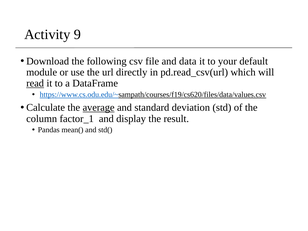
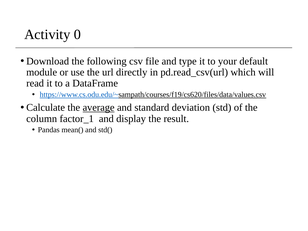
9: 9 -> 0 (78, 35)
data: data -> type (188, 61)
read underline: present -> none (35, 83)
